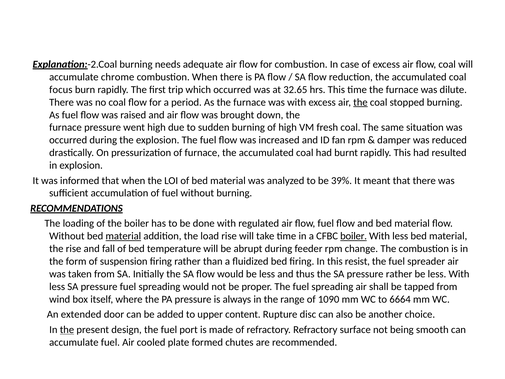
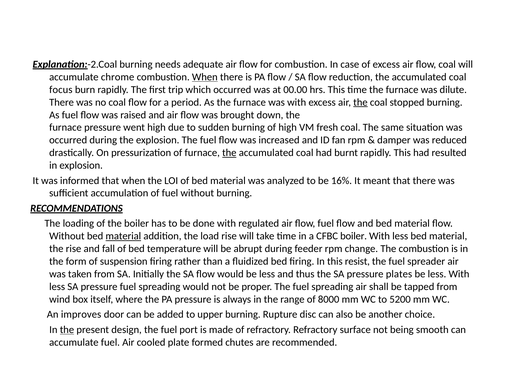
When underline: none -> present (205, 77)
32.65: 32.65 -> 00.00 (295, 90)
the underline: none -> present (229, 153)
39%: 39% -> 16% (342, 180)
boiler underline: present -> none (354, 236)
pressure rather: rather -> plates (399, 274)
1090: 1090 -> 8000 (329, 299)
6664: 6664 -> 5200 (400, 299)
extended: extended -> improves (81, 314)
upper content: content -> burning (243, 314)
